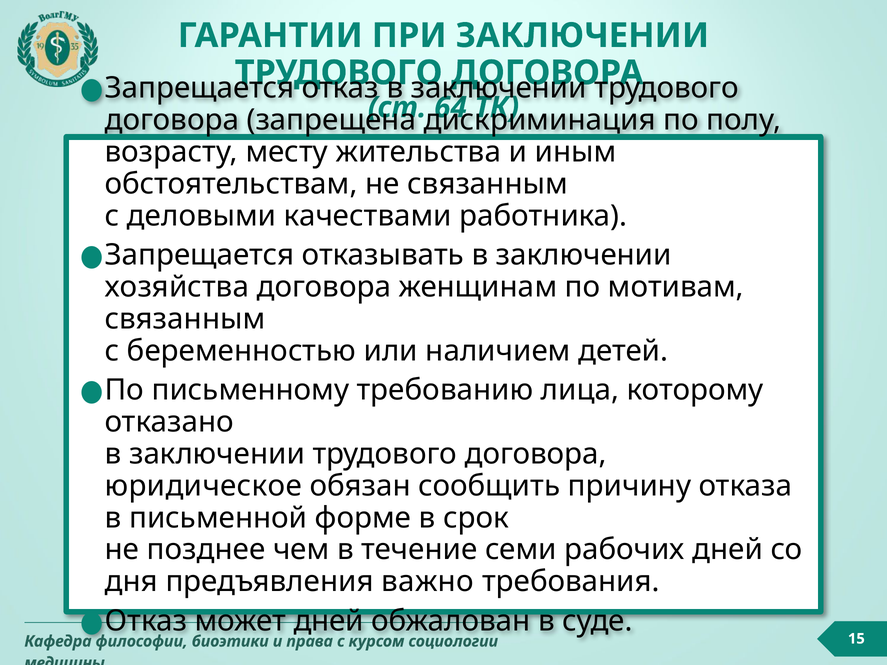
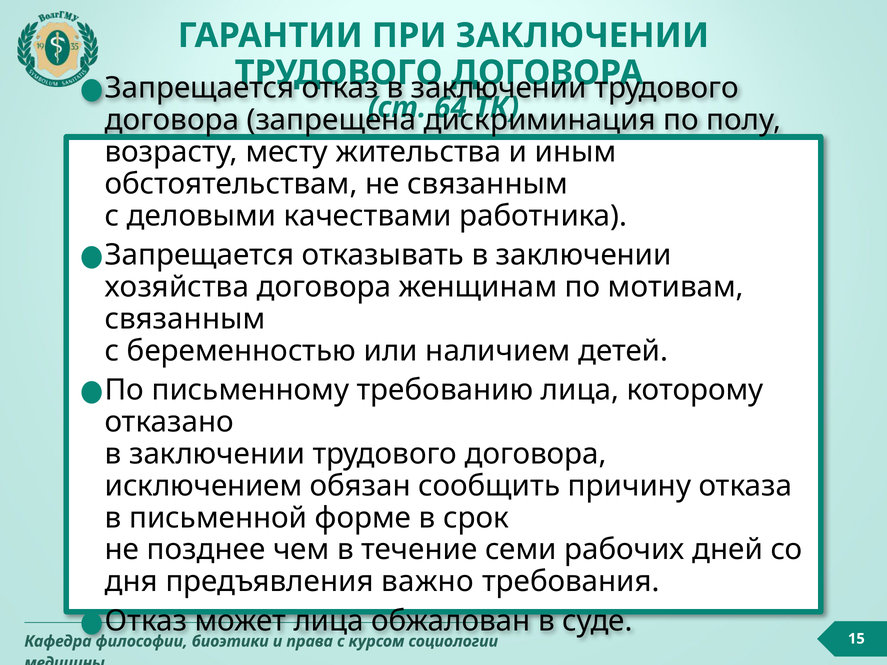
юридическое: юридическое -> исключением (204, 486)
может дней: дней -> лица (329, 621)
